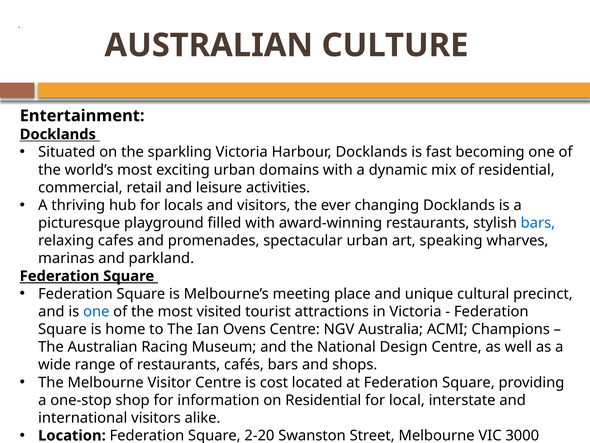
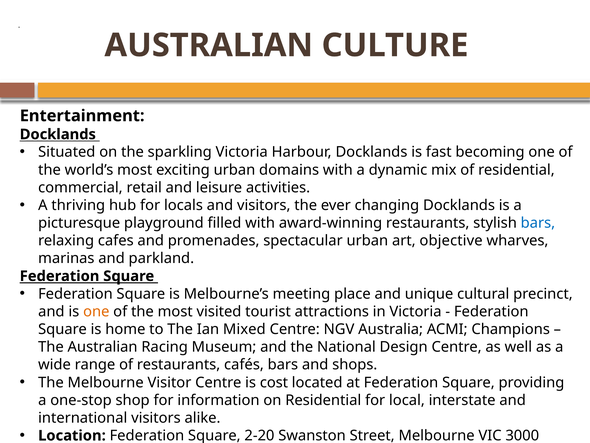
speaking: speaking -> objective (451, 240)
one colour: blue -> orange (96, 311)
Ovens: Ovens -> Mixed (244, 329)
